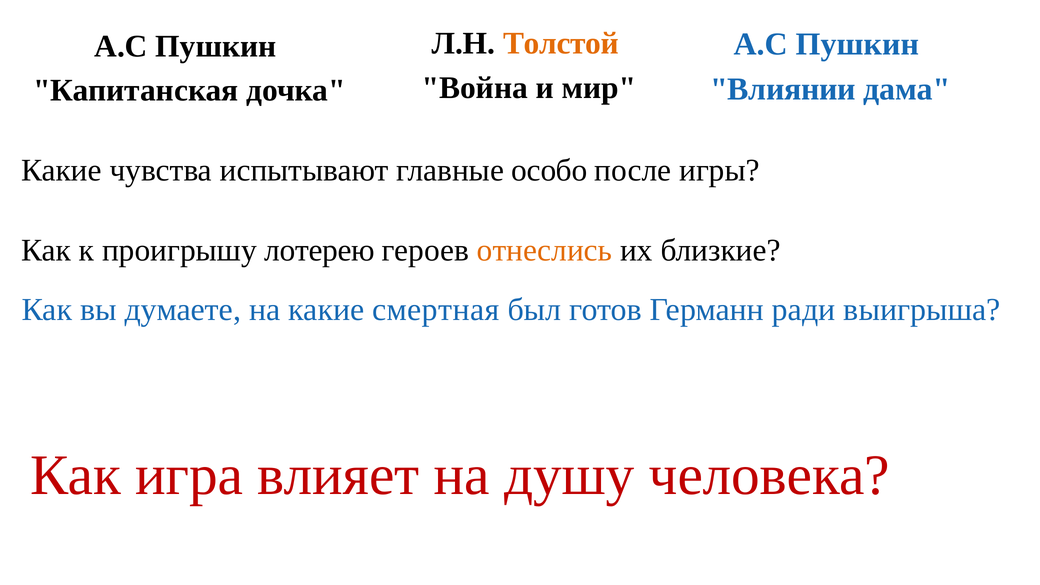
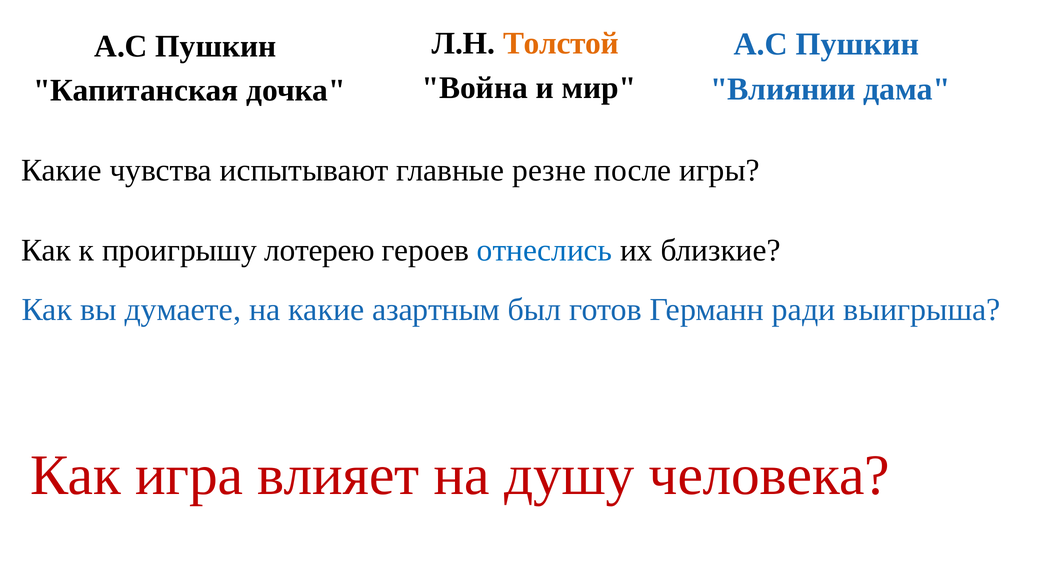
особо: особо -> резне (549, 170)
отнеслись colour: orange -> blue (545, 250)
смертная: смертная -> азартным (436, 310)
